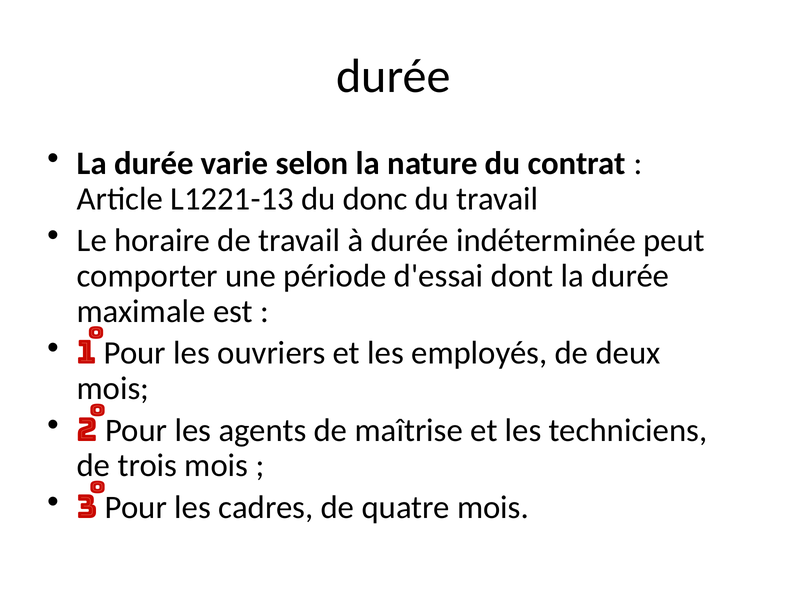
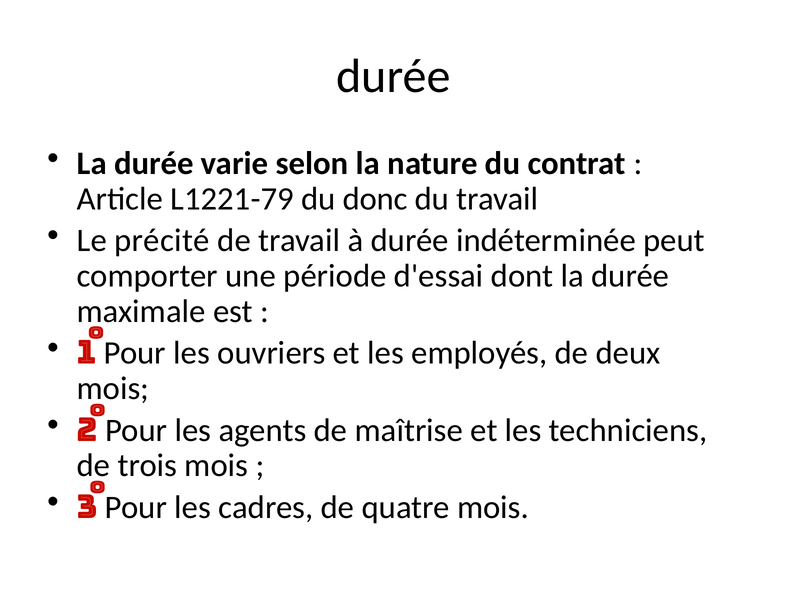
L1221-13: L1221-13 -> L1221-79 (232, 199)
horaire: horaire -> précité (162, 241)
